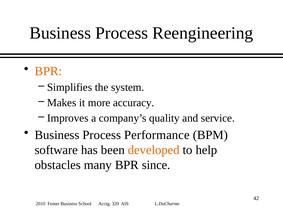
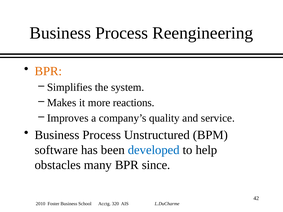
accuracy: accuracy -> reactions (134, 103)
Performance: Performance -> Unstructured (157, 135)
developed colour: orange -> blue (154, 150)
